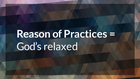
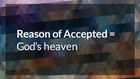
Practices: Practices -> Accepted (86, 34)
relaxed: relaxed -> heaven (61, 47)
